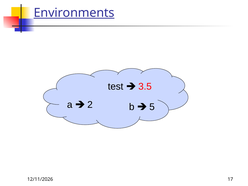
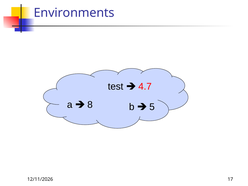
Environments underline: present -> none (74, 13)
3.5: 3.5 -> 4.7 (145, 86)
2: 2 -> 8 (90, 105)
